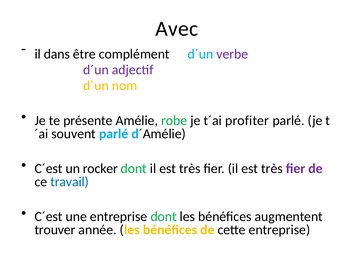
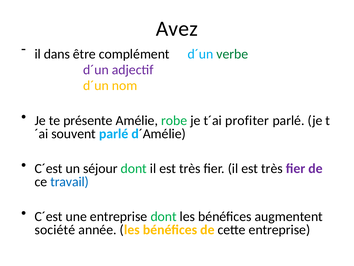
Avec: Avec -> Avez (177, 29)
verbe colour: purple -> green (232, 54)
rocker: rocker -> séjour (100, 168)
trouver: trouver -> société (55, 229)
